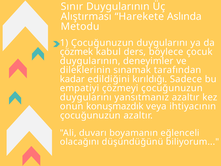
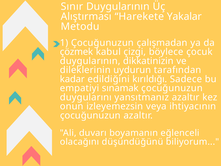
Aslında: Aslında -> Yakalar (184, 16)
1 Çocuğunuzun duygularını: duygularını -> çalışmadan (162, 43)
ders: ders -> çizgi (135, 52)
deneyimler: deneyimler -> dikkatinizin (148, 61)
sınamak: sınamak -> uydurun (132, 70)
çözmeyi: çözmeyi -> sınamak (120, 88)
konuşmazdık: konuşmazdık -> izleyemezsin (115, 106)
